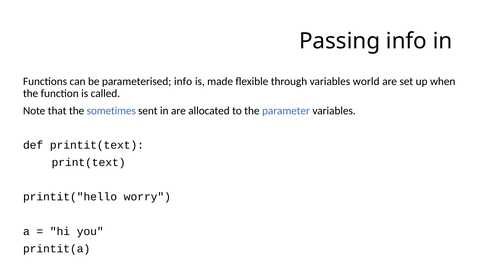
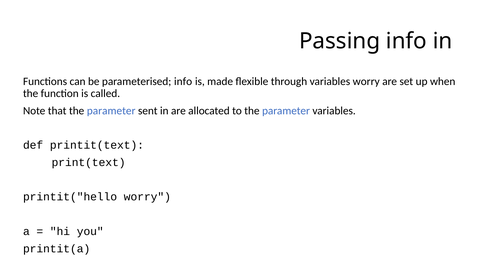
variables world: world -> worry (366, 81)
that the sometimes: sometimes -> parameter (111, 111)
